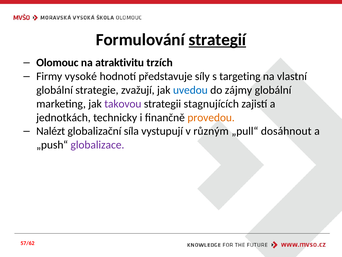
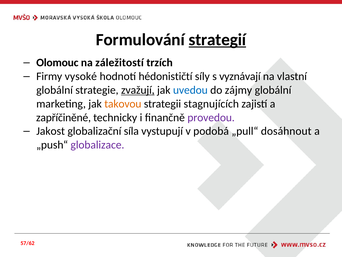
atraktivitu: atraktivitu -> záležitostí (120, 63)
představuje: představuje -> hédonističtí (165, 76)
targeting: targeting -> vyznávají (240, 76)
zvažují underline: none -> present (138, 90)
takovou colour: purple -> orange (123, 104)
jednotkách: jednotkách -> zapříčiněné (64, 117)
provedou colour: orange -> purple (211, 117)
Nalézt: Nalézt -> Jakost (51, 131)
různým: různým -> podobá (211, 131)
